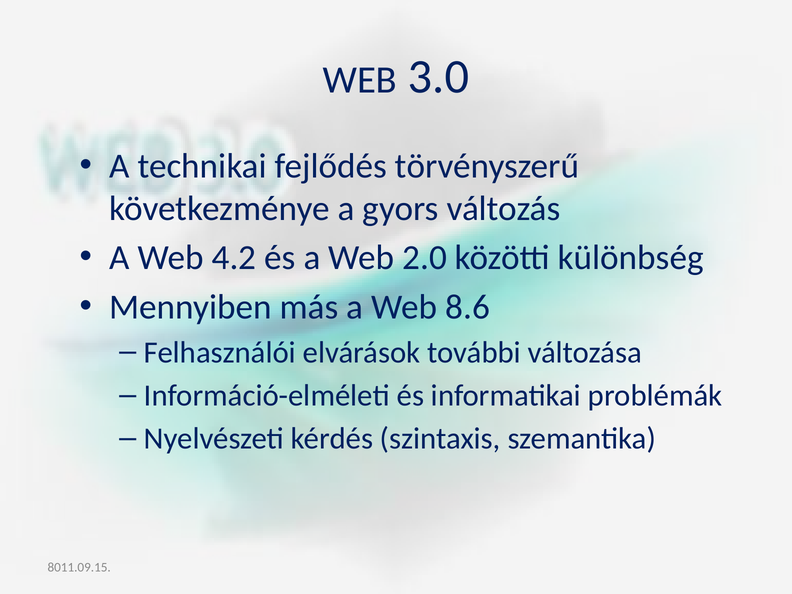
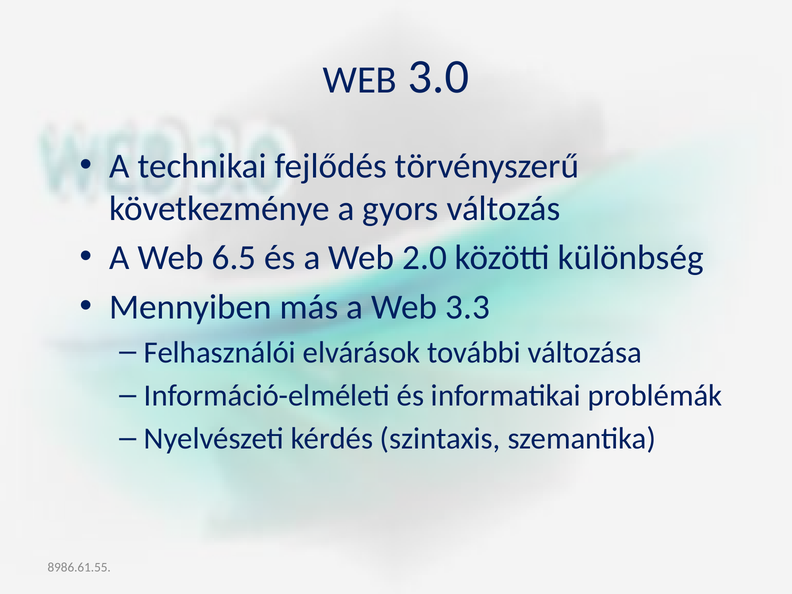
4.2: 4.2 -> 6.5 (234, 258)
8.6: 8.6 -> 3.3 (468, 307)
8011.09.15: 8011.09.15 -> 8986.61.55 (79, 567)
